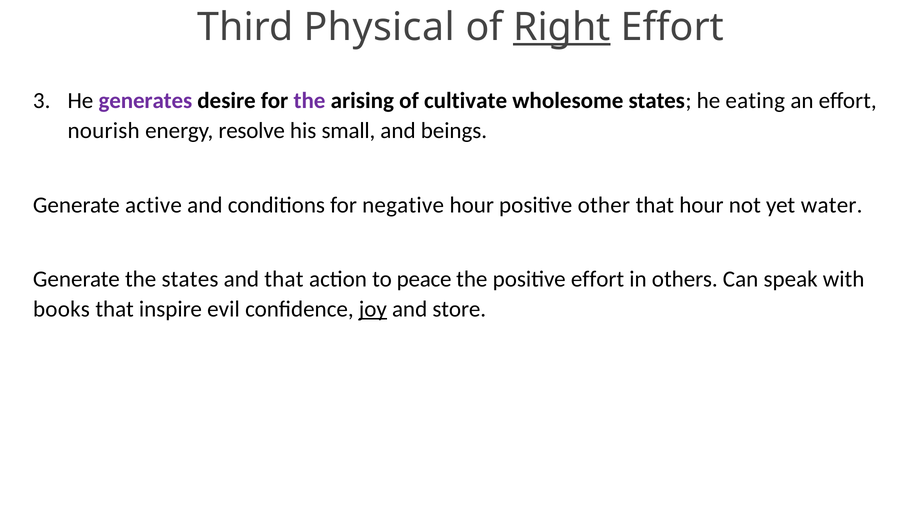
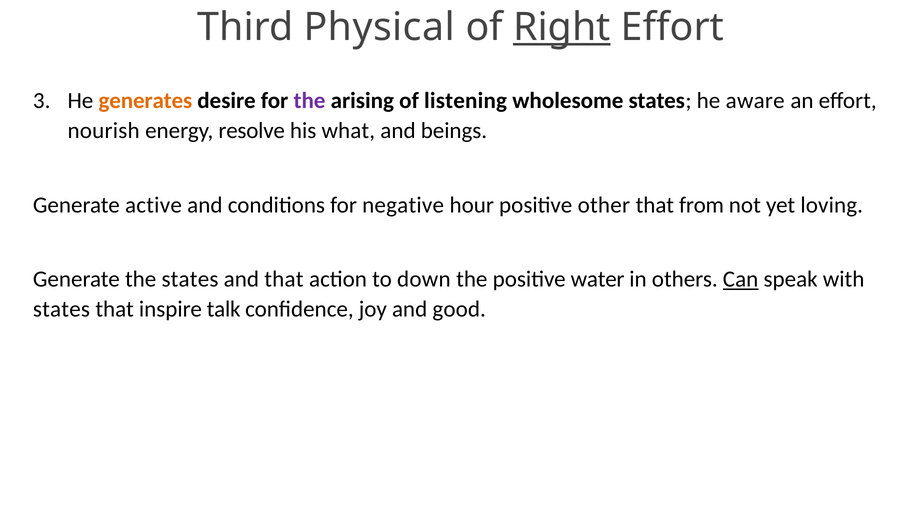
generates colour: purple -> orange (145, 101)
cultivate: cultivate -> listening (466, 101)
eating: eating -> aware (755, 101)
small: small -> what (348, 131)
that hour: hour -> from (702, 205)
water: water -> loving (832, 205)
peace: peace -> down (424, 280)
positive effort: effort -> water (598, 280)
Can underline: none -> present (741, 280)
books: books -> states (61, 309)
evil: evil -> talk (224, 309)
joy underline: present -> none (373, 309)
store: store -> good (459, 309)
